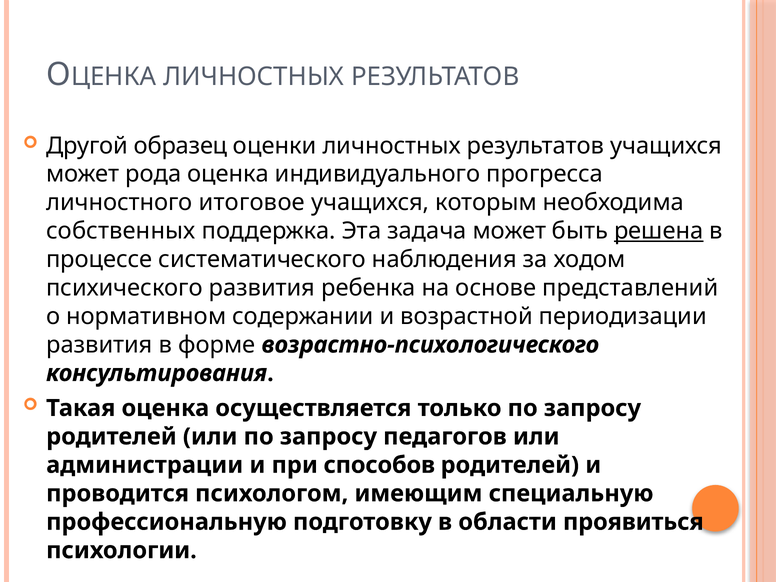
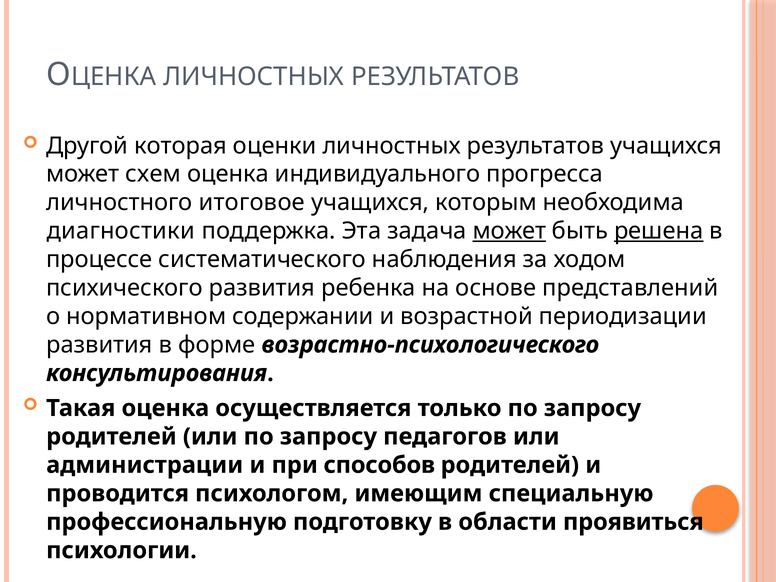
образец: образец -> которая (180, 146)
рода: рода -> схем (153, 174)
собственных: собственных -> диагностики (121, 231)
может underline: none -> present (509, 231)
